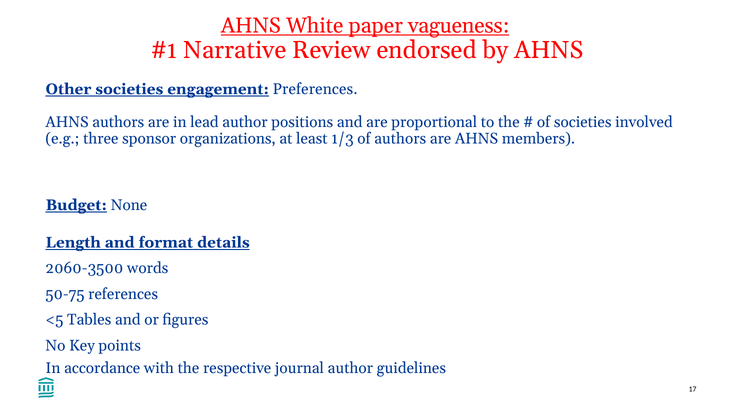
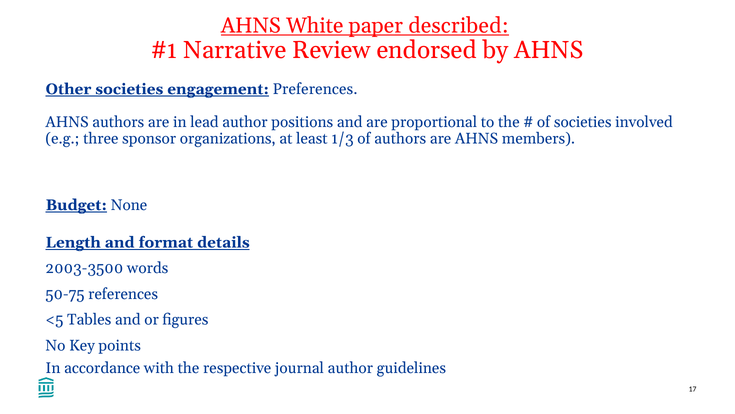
vagueness: vagueness -> described (458, 25)
2060-3500: 2060-3500 -> 2003-3500 (84, 268)
